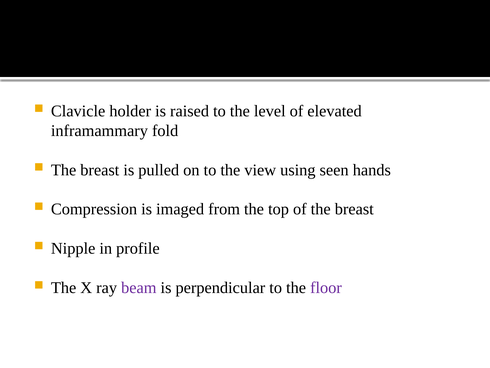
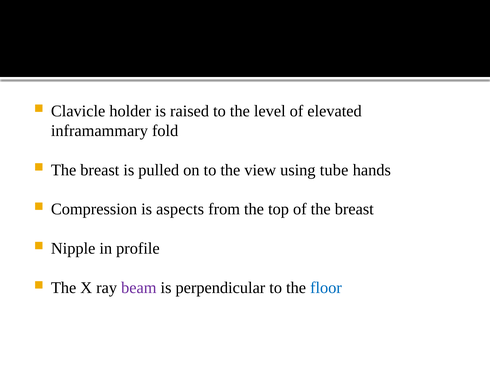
seen: seen -> tube (334, 170)
imaged: imaged -> aspects (180, 209)
floor colour: purple -> blue (326, 287)
